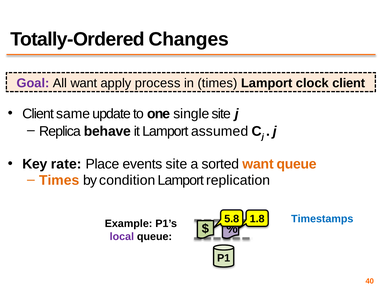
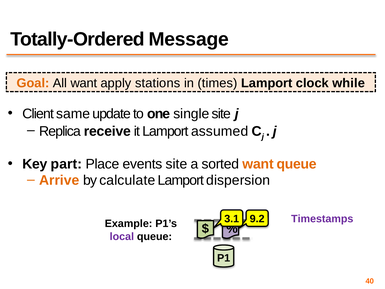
Changes: Changes -> Message (189, 39)
Goal colour: purple -> orange (33, 83)
process: process -> stations (158, 83)
clock client: client -> while (349, 83)
behave: behave -> receive (107, 131)
rate: rate -> part (66, 164)
Times: Times -> Arrive (59, 180)
condition: condition -> calculate (127, 180)
replication: replication -> dispersion (238, 180)
Timestamps colour: blue -> purple (322, 219)
5.8: 5.8 -> 3.1 (232, 219)
1.8: 1.8 -> 9.2 (257, 219)
